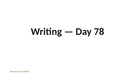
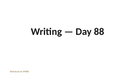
78: 78 -> 88 (99, 32)
